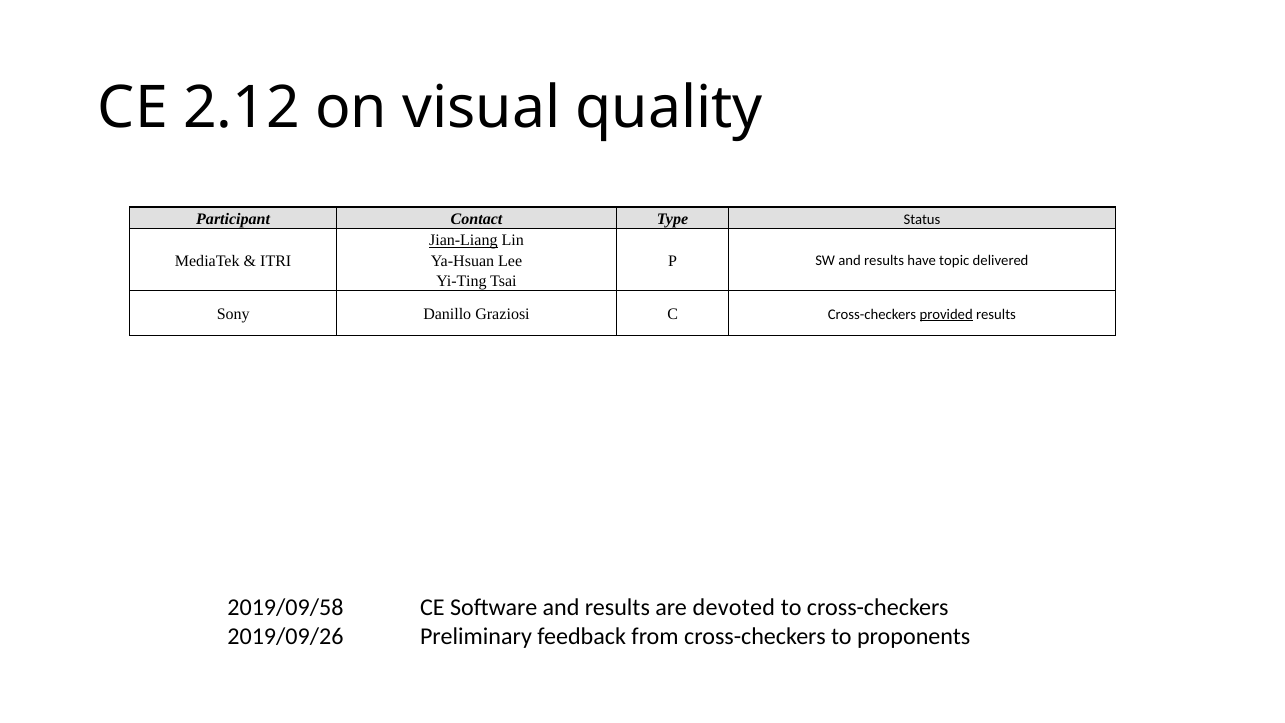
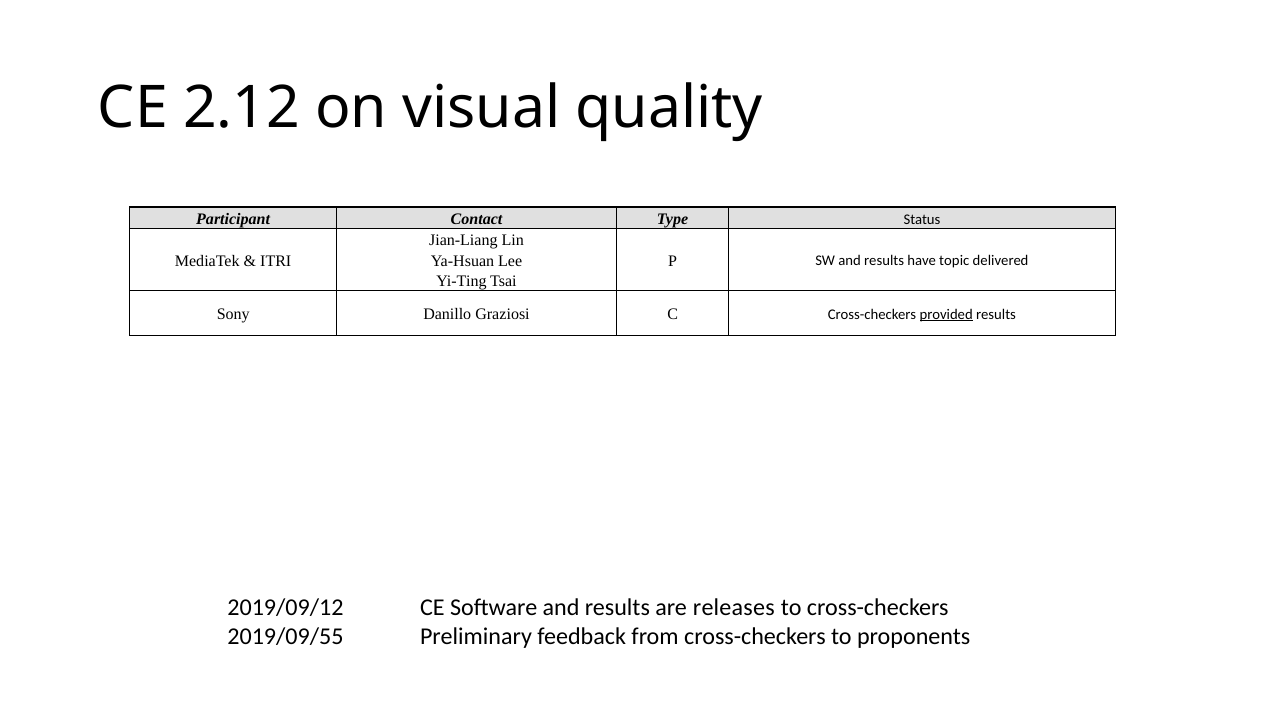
Jian-Liang underline: present -> none (463, 240)
2019/09/58: 2019/09/58 -> 2019/09/12 (285, 608)
devoted: devoted -> releases (734, 608)
2019/09/26: 2019/09/26 -> 2019/09/55 (285, 637)
